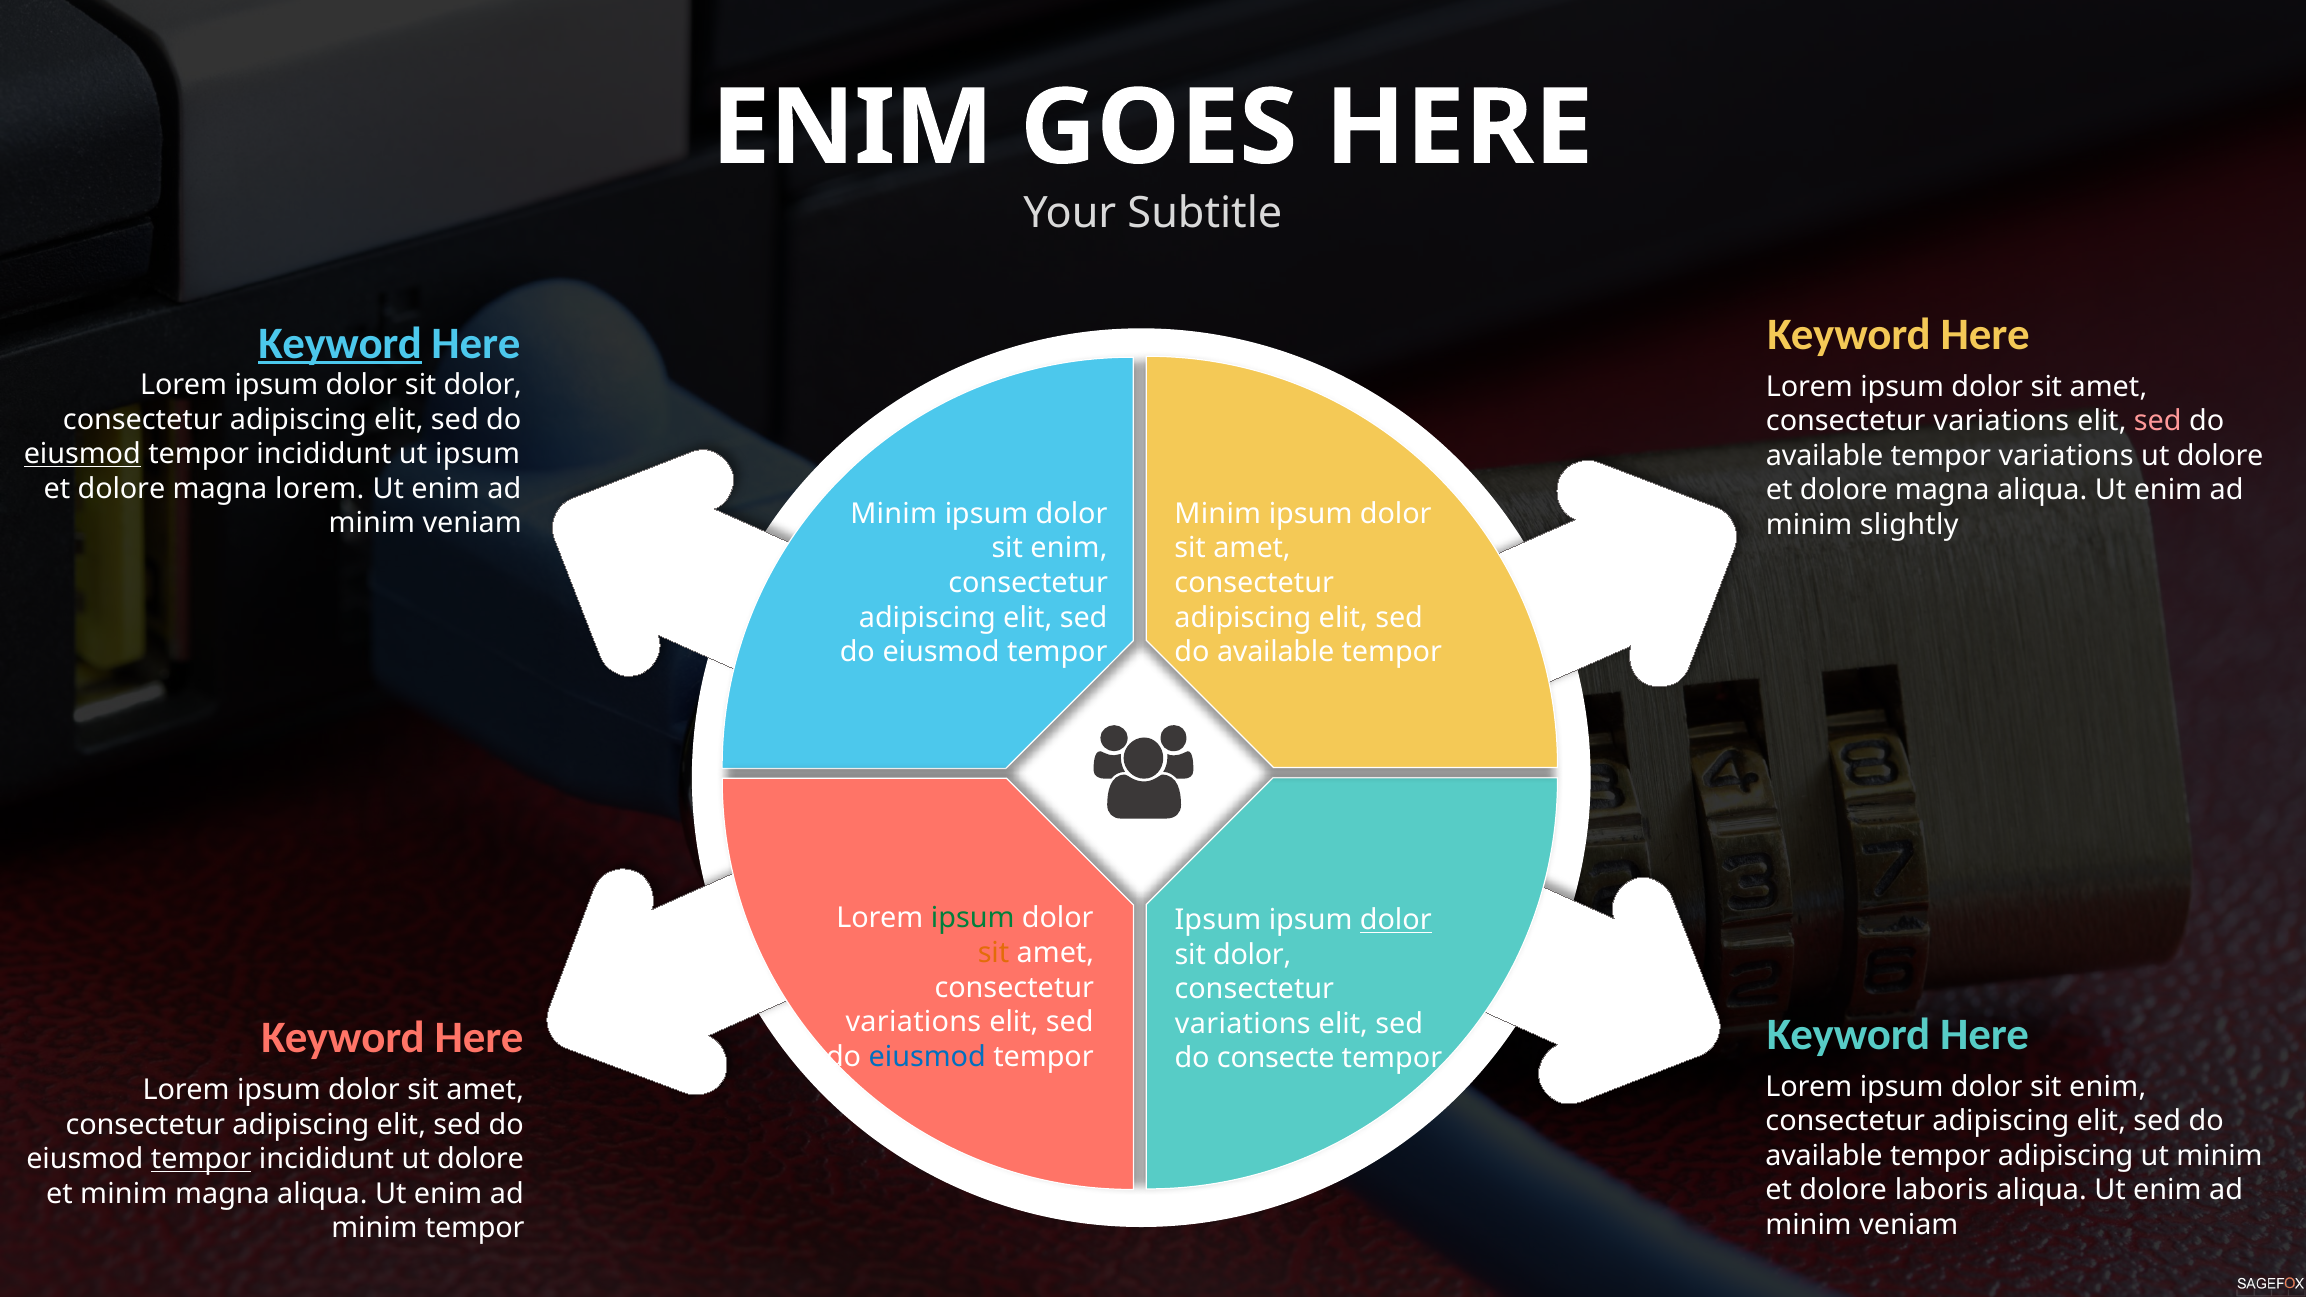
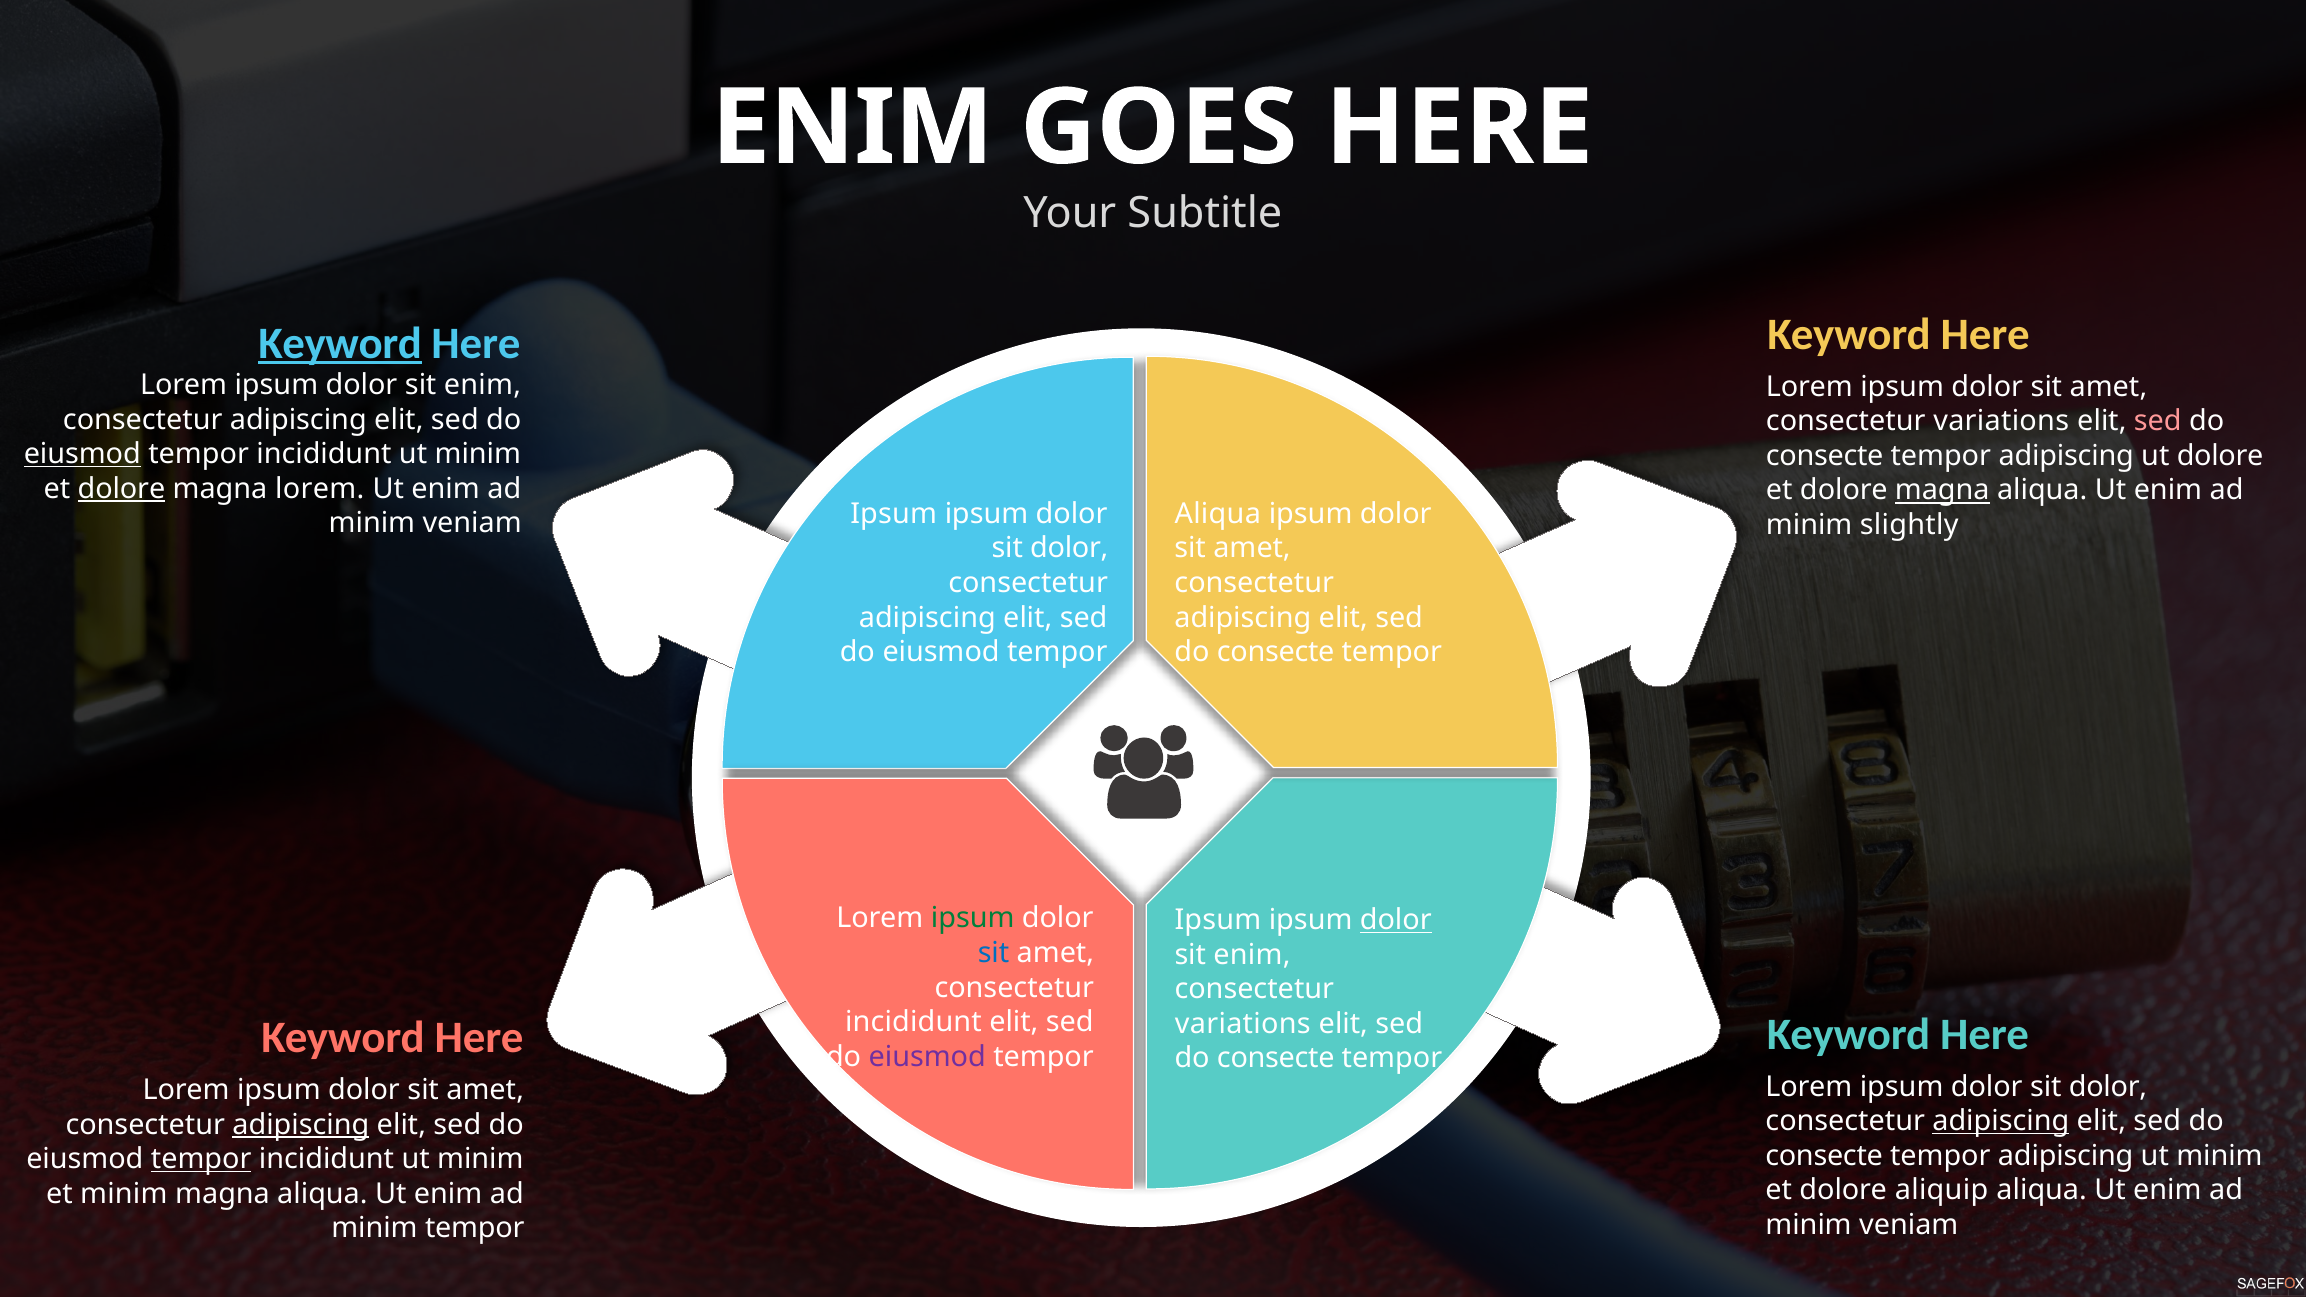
dolor: dolor -> enim (482, 385)
ipsum: ipsum -> minim (478, 454)
available: available -> consecte (1825, 456)
variations: variations -> adipiscing (2066, 456)
dolore underline: none -> present (121, 489)
magna underline: none -> present (1942, 490)
Minim: Minim -> Ipsum (894, 514)
Minim: Minim -> Aliqua (1218, 514)
enim: enim -> dolor (1069, 548)
available: available -> consecte (1276, 652)
sit colour: orange -> blue (994, 953)
dolor: dolor -> enim (1252, 955)
variations: variations -> incididunt (913, 1022)
eiusmod colour: blue -> purple (927, 1057)
enim: enim -> dolor (2108, 1087)
adipiscing underline: none -> present (2001, 1121)
adipiscing underline: none -> present (301, 1125)
available: available -> consecte (1824, 1156)
dolore: dolore -> minim (480, 1159)
laboris: laboris -> aliquip (1942, 1191)
